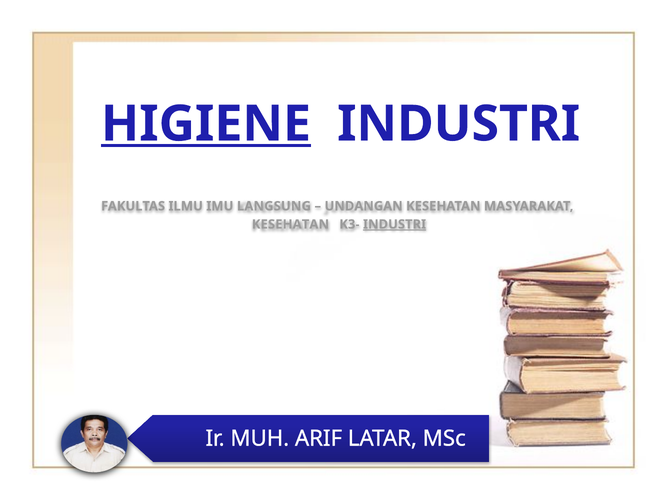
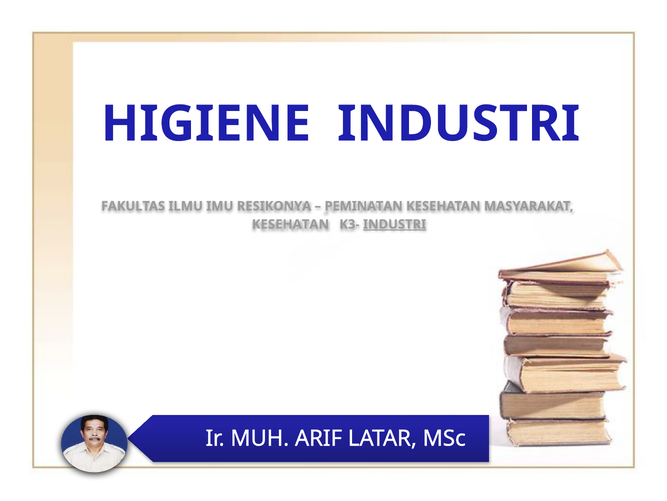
HIGIENE underline: present -> none (206, 124)
LANGSUNG: LANGSUNG -> RESIKONYA (274, 206)
UNDANGAN: UNDANGAN -> PEMINATAN (364, 206)
